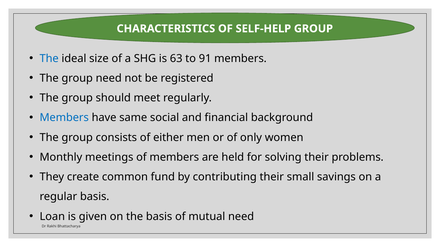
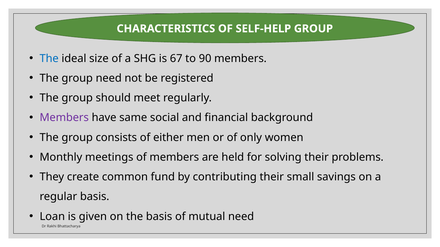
63: 63 -> 67 (176, 58)
91: 91 -> 90 (205, 58)
Members colour: blue -> purple (64, 118)
